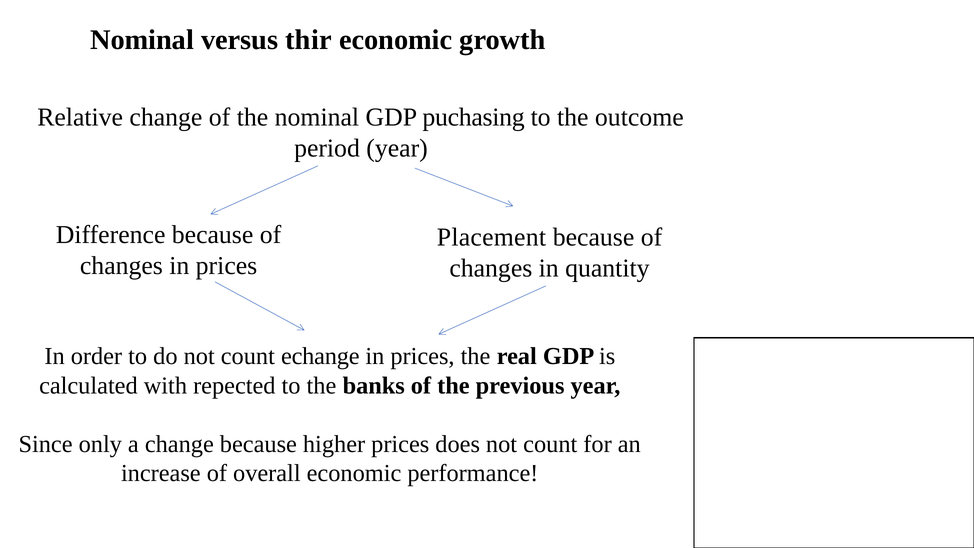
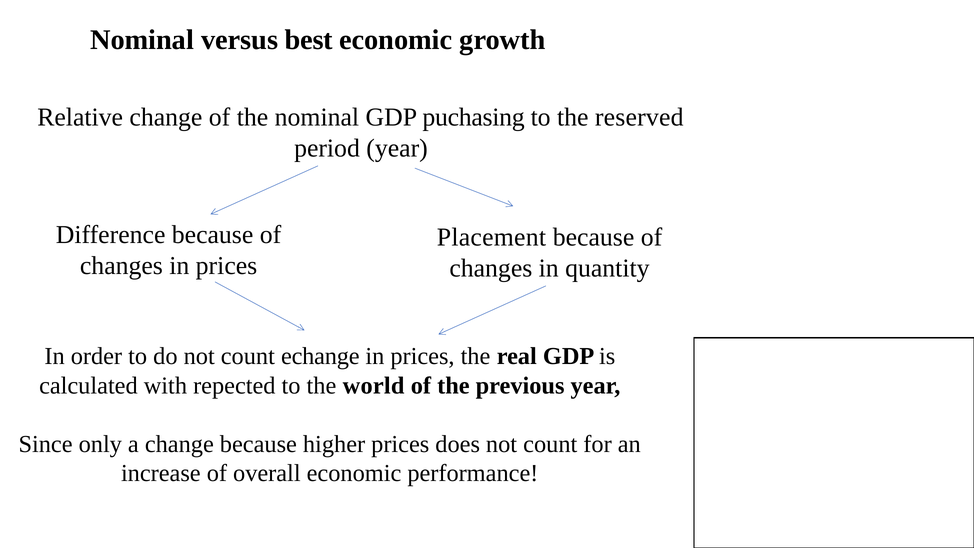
thir: thir -> best (309, 40)
outcome: outcome -> reserved (639, 117)
banks: banks -> world (374, 385)
